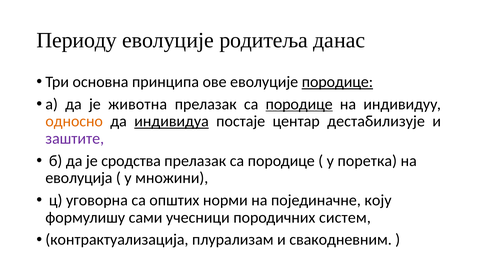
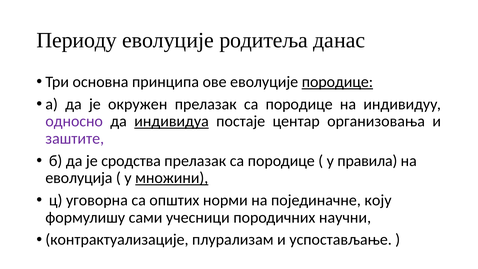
животна: животна -> окружен (138, 104)
породице underline: present -> none (299, 104)
односно colour: orange -> purple (74, 121)
дестабилизује: дестабилизује -> организовања (376, 121)
поретка: поретка -> правила (367, 161)
множини underline: none -> present (172, 178)
систем: систем -> научни (345, 217)
контрактуализација: контрактуализација -> контрактуализације (117, 240)
свакодневним: свакодневним -> успостављање (341, 240)
